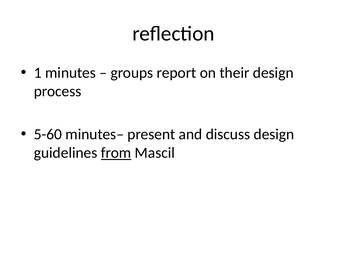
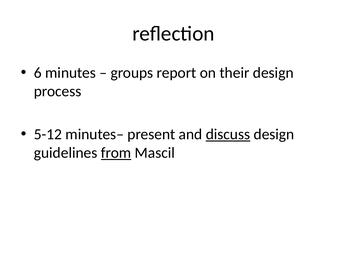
1: 1 -> 6 (38, 73)
5-60: 5-60 -> 5-12 (48, 135)
discuss underline: none -> present (228, 135)
